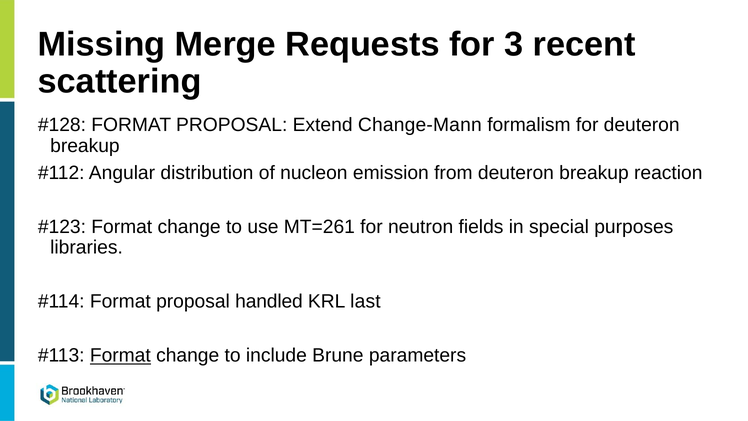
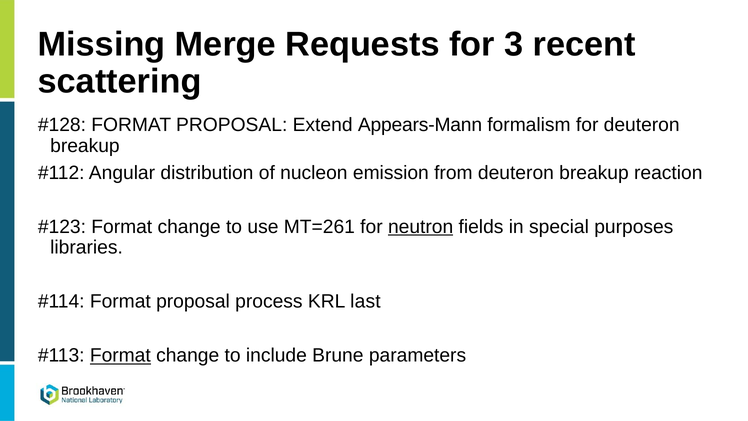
Change-Mann: Change-Mann -> Appears-Mann (420, 125)
neutron underline: none -> present (421, 227)
handled: handled -> process (269, 301)
